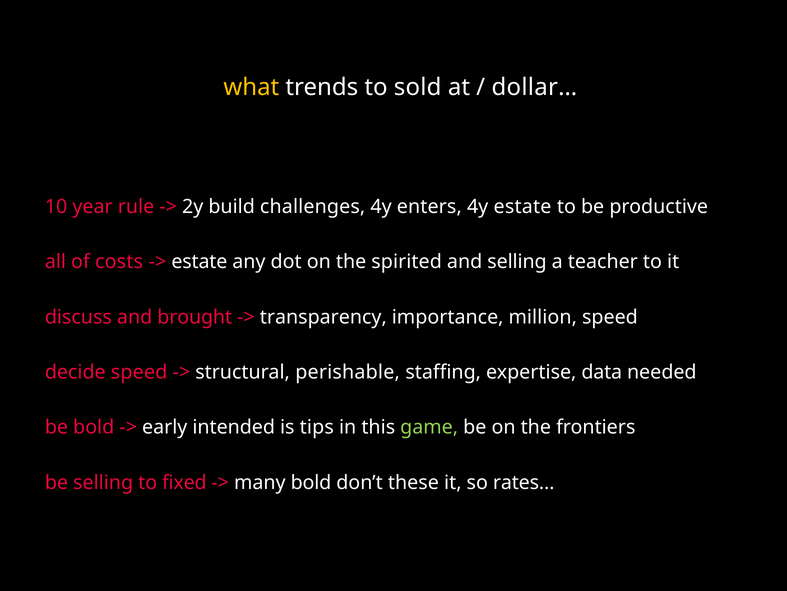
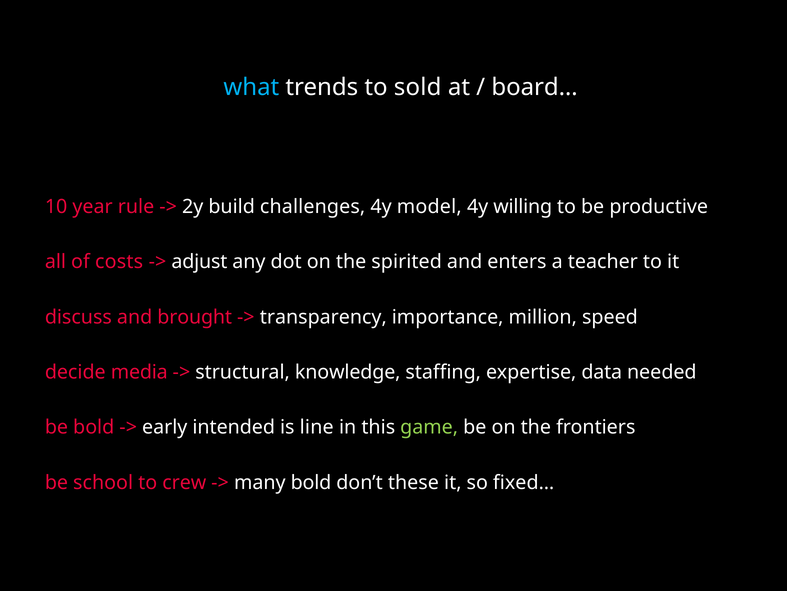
what colour: yellow -> light blue (251, 87)
dollar…: dollar… -> board… (535, 87)
enters: enters -> model (429, 206)
4y estate: estate -> willing (523, 206)
estate: estate -> adjust (199, 262)
and selling: selling -> enters (517, 262)
decide speed: speed -> media (139, 372)
perishable: perishable -> knowledge (348, 372)
tips: tips -> line (317, 427)
be selling: selling -> school (103, 482)
fixed: fixed -> crew (184, 482)
rates…: rates… -> fixed… (524, 482)
